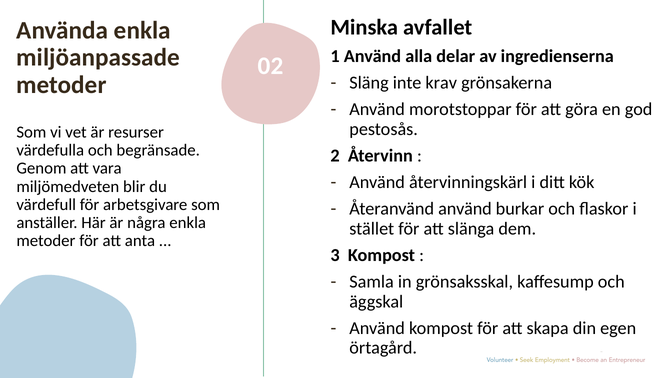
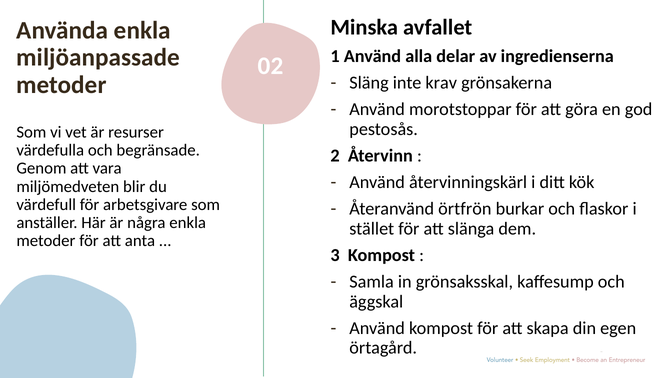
Återanvänd använd: använd -> örtfrön (465, 209)
